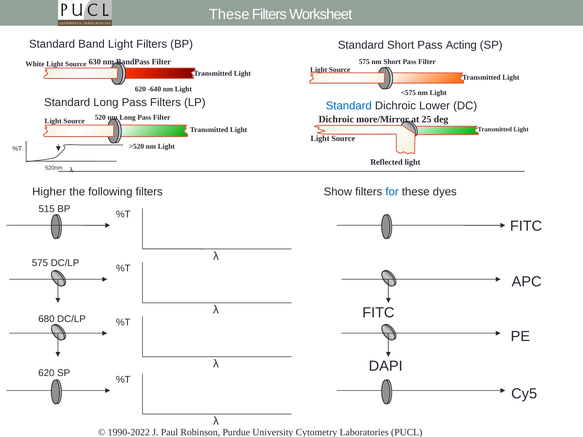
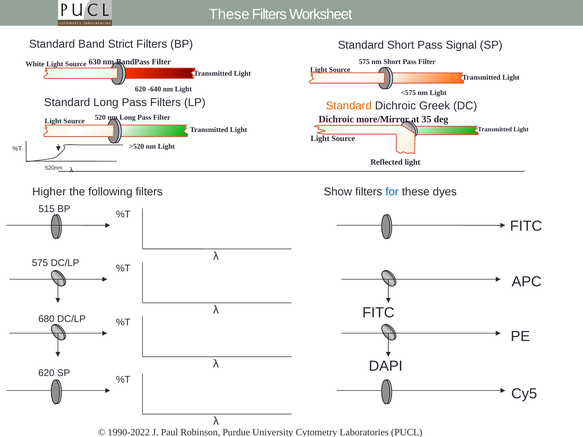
Band Light: Light -> Strict (121, 44)
Acting: Acting -> Signal (461, 45)
Standard colour: blue -> orange (349, 106)
Lower: Lower -> Greek (435, 106)
25: 25 -> 35 (427, 119)
